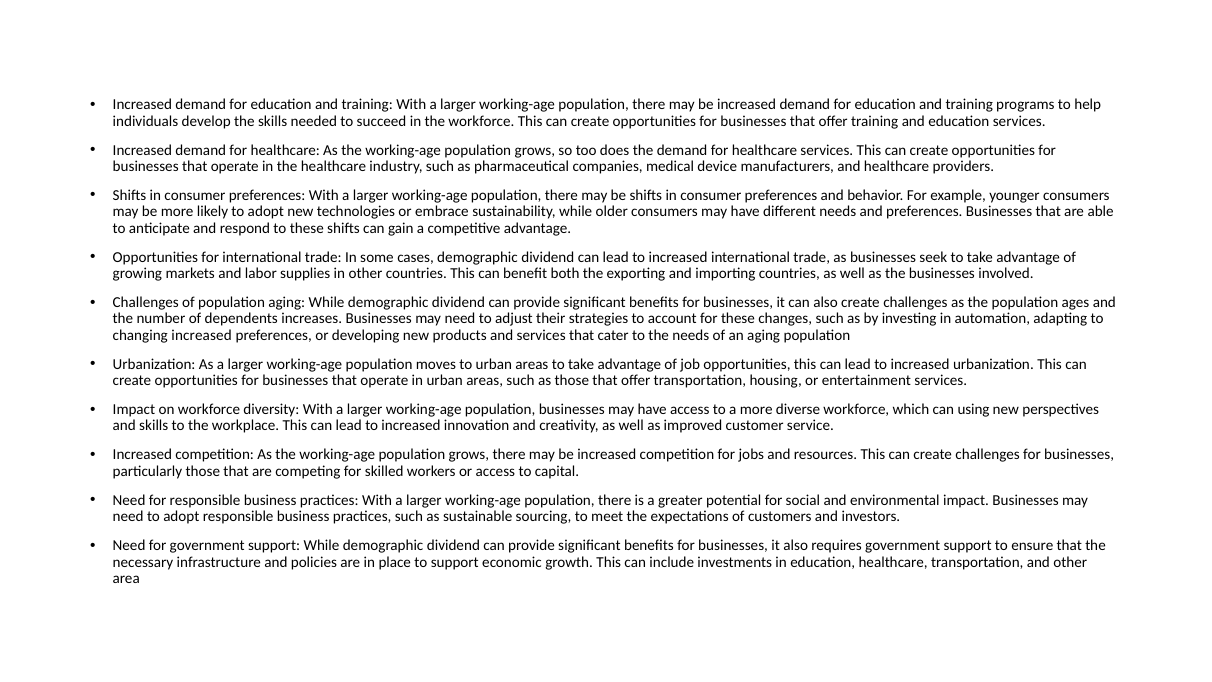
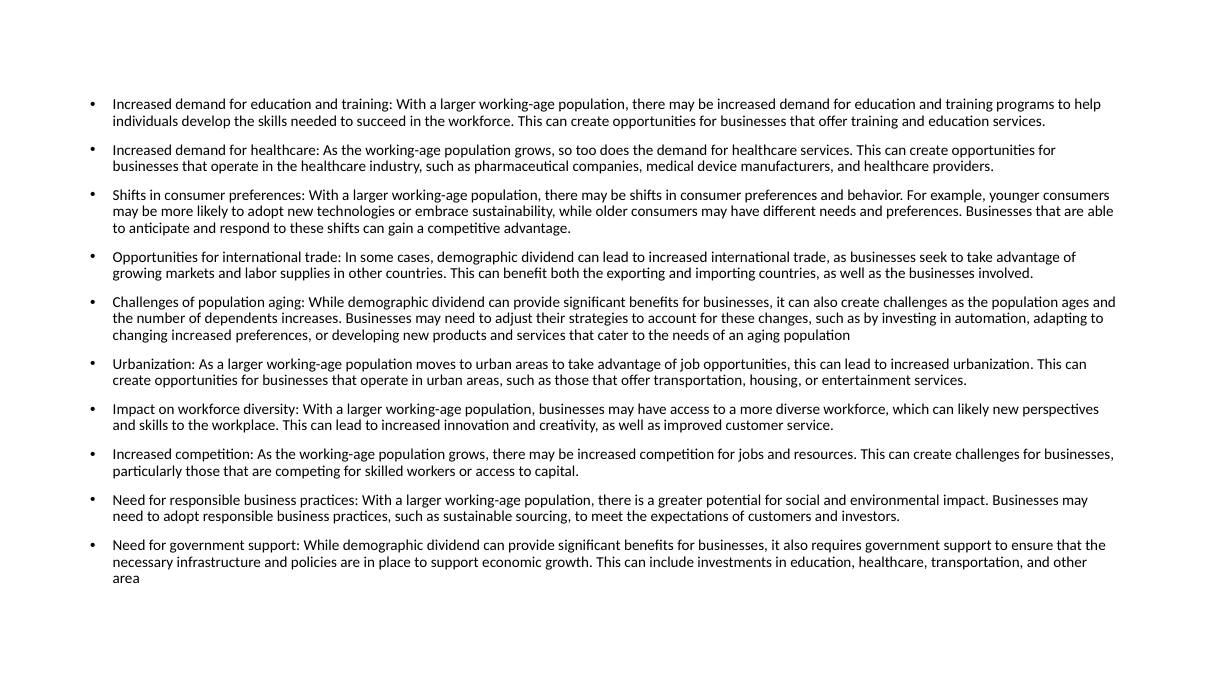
can using: using -> likely (973, 409)
